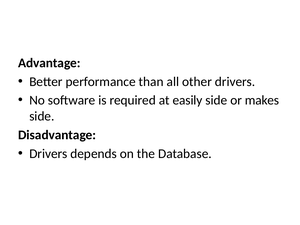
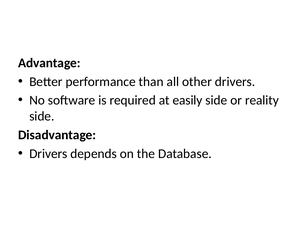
makes: makes -> reality (262, 100)
